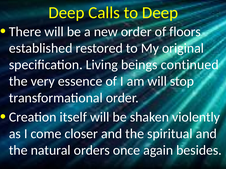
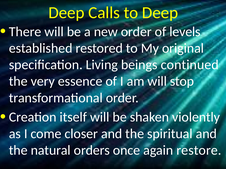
floors: floors -> levels (185, 32)
besides: besides -> restore (199, 151)
